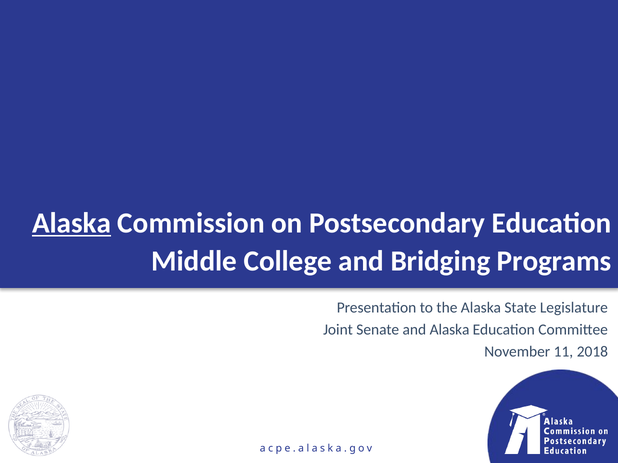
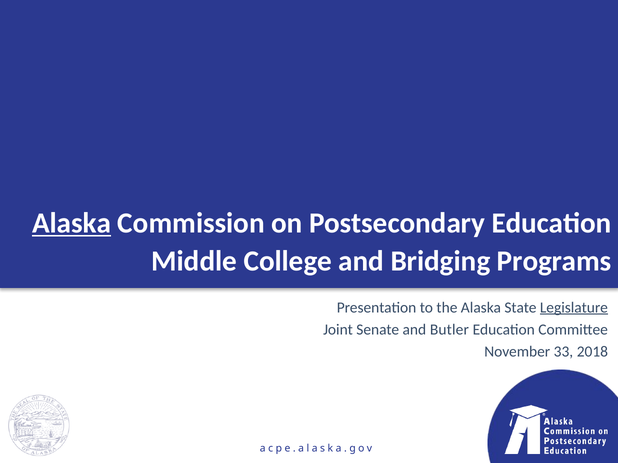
Legislature underline: none -> present (574, 308)
and Alaska: Alaska -> Butler (449, 330)
11: 11 -> 33 (563, 352)
